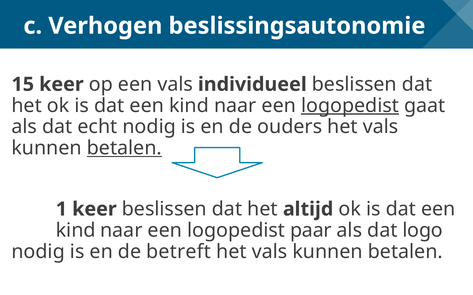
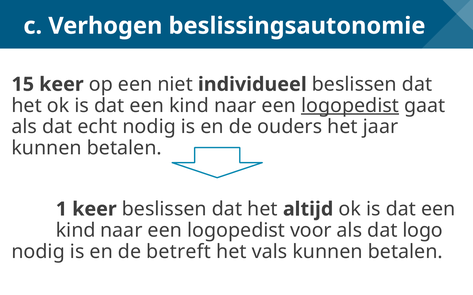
een vals: vals -> niet (175, 85)
ouders het vals: vals -> jaar (381, 127)
betalen underline: present -> none (124, 148)
paar: paar -> voor (311, 231)
